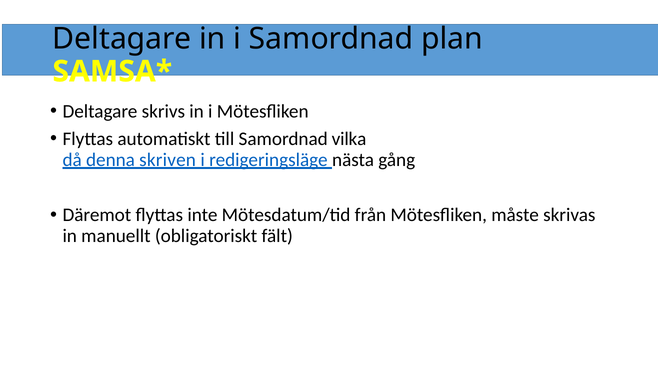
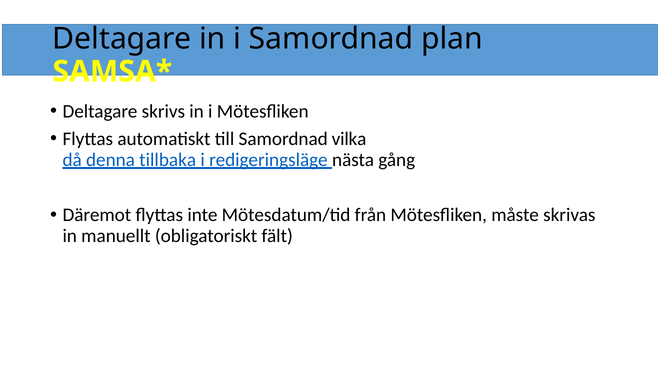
skriven: skriven -> tillbaka (168, 160)
